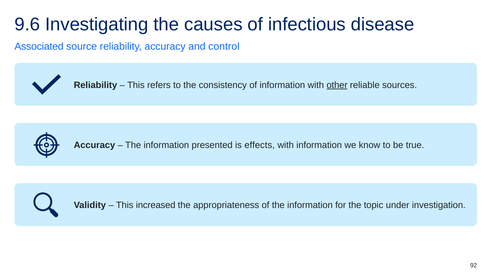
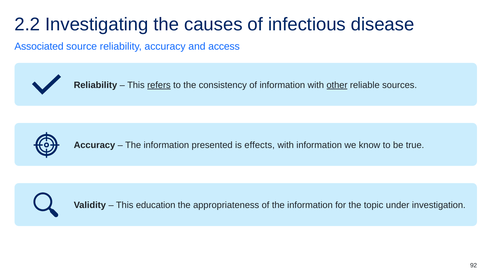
9.6: 9.6 -> 2.2 (27, 24)
control: control -> access (224, 47)
refers underline: none -> present (159, 85)
increased: increased -> education (156, 205)
